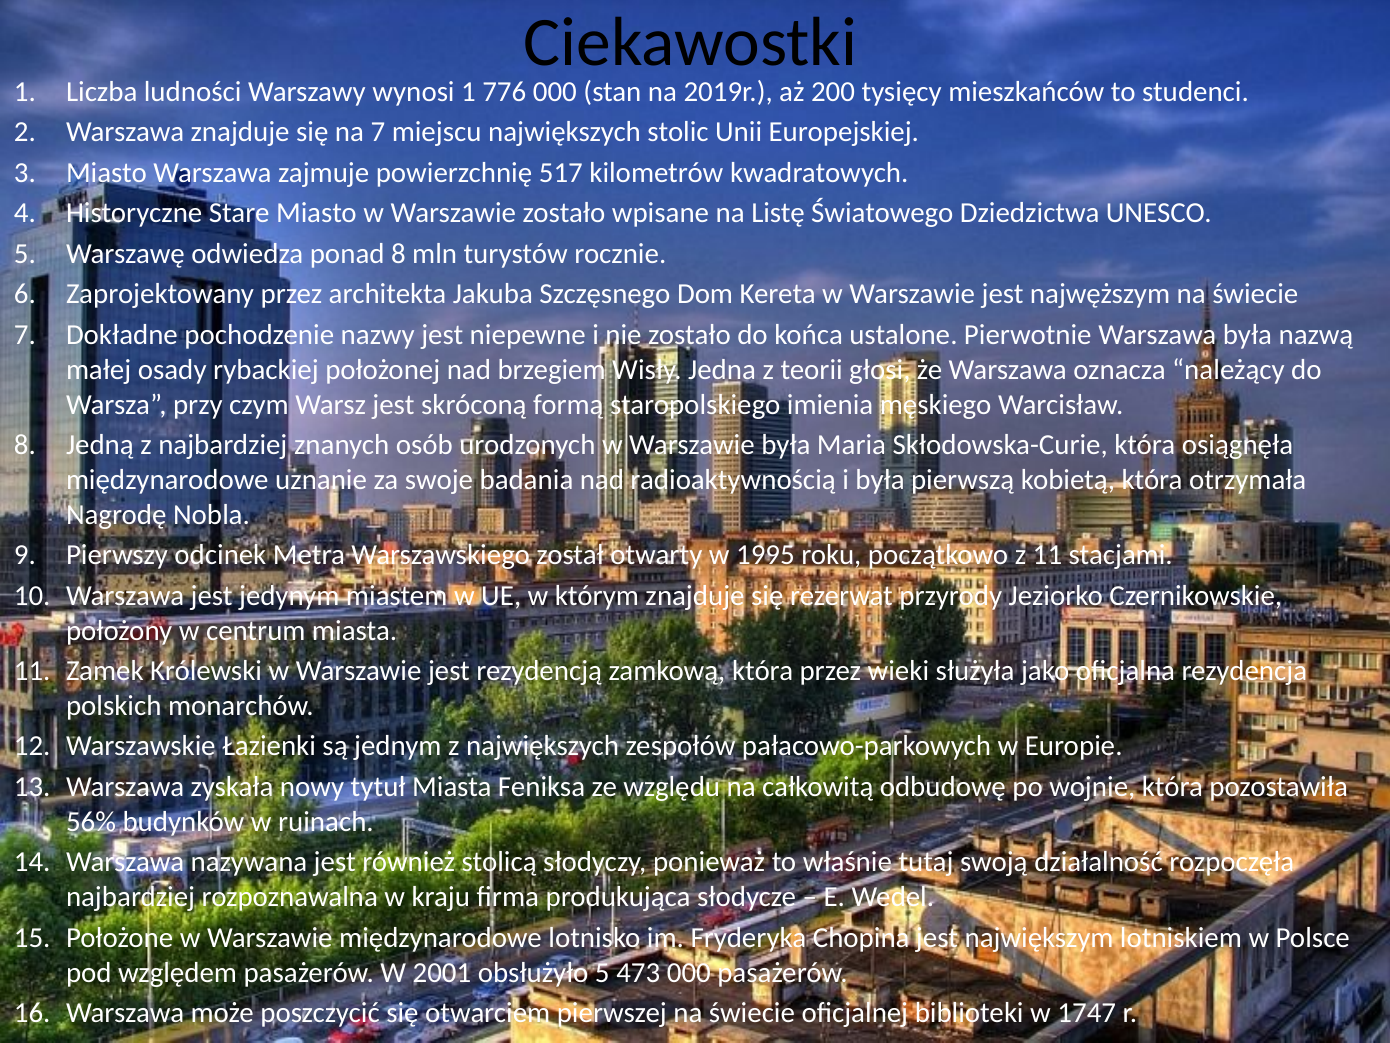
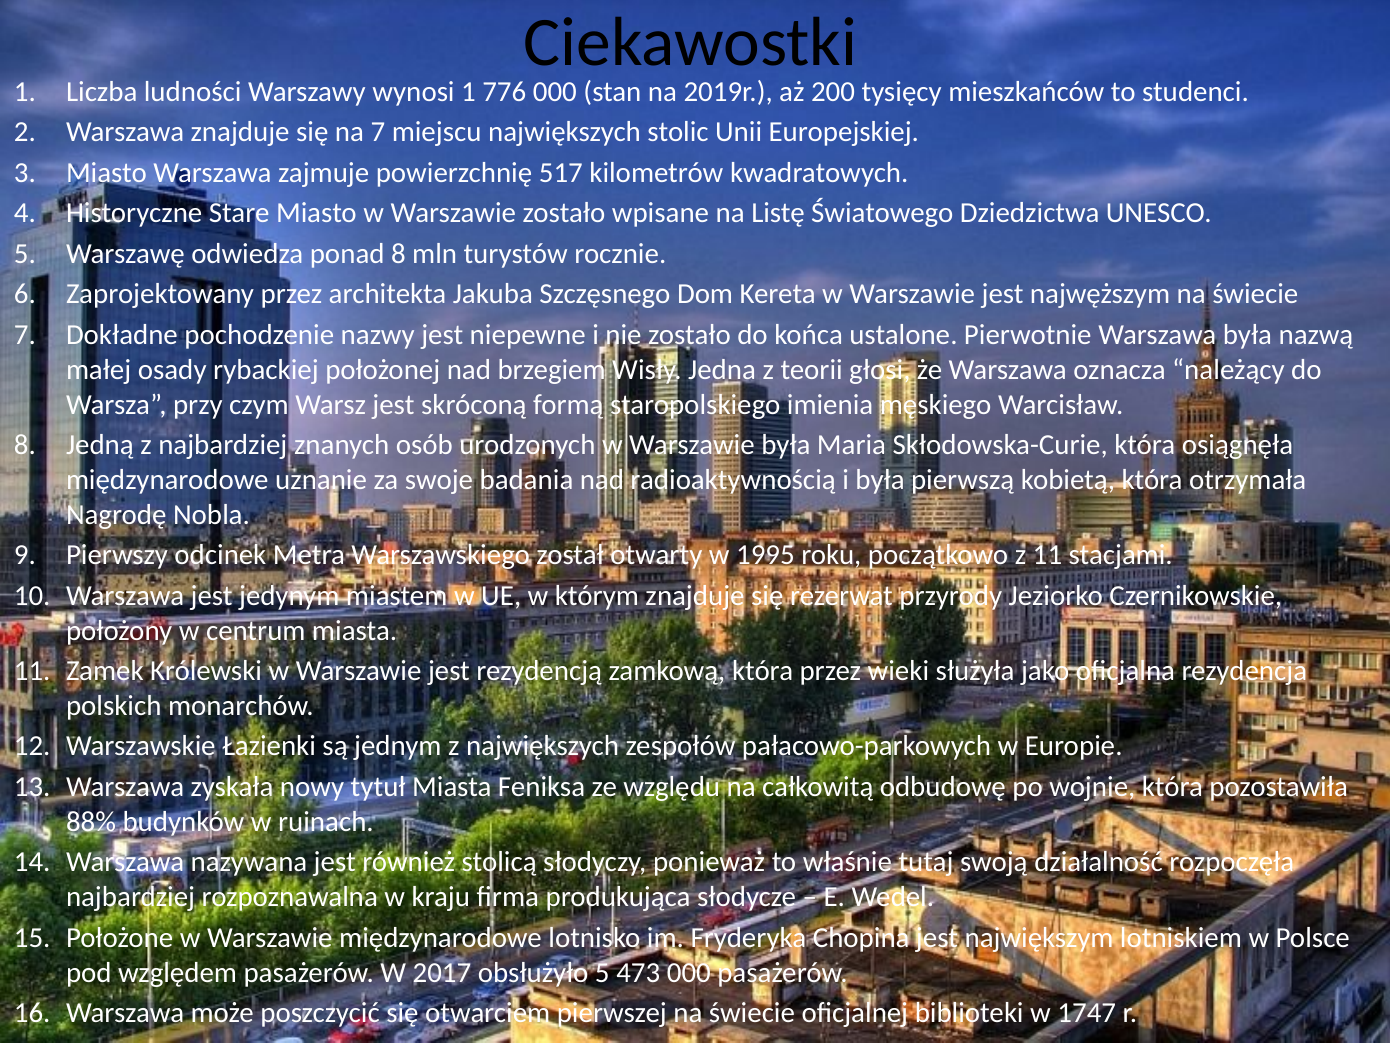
56%: 56% -> 88% (91, 821)
2001: 2001 -> 2017 (442, 972)
